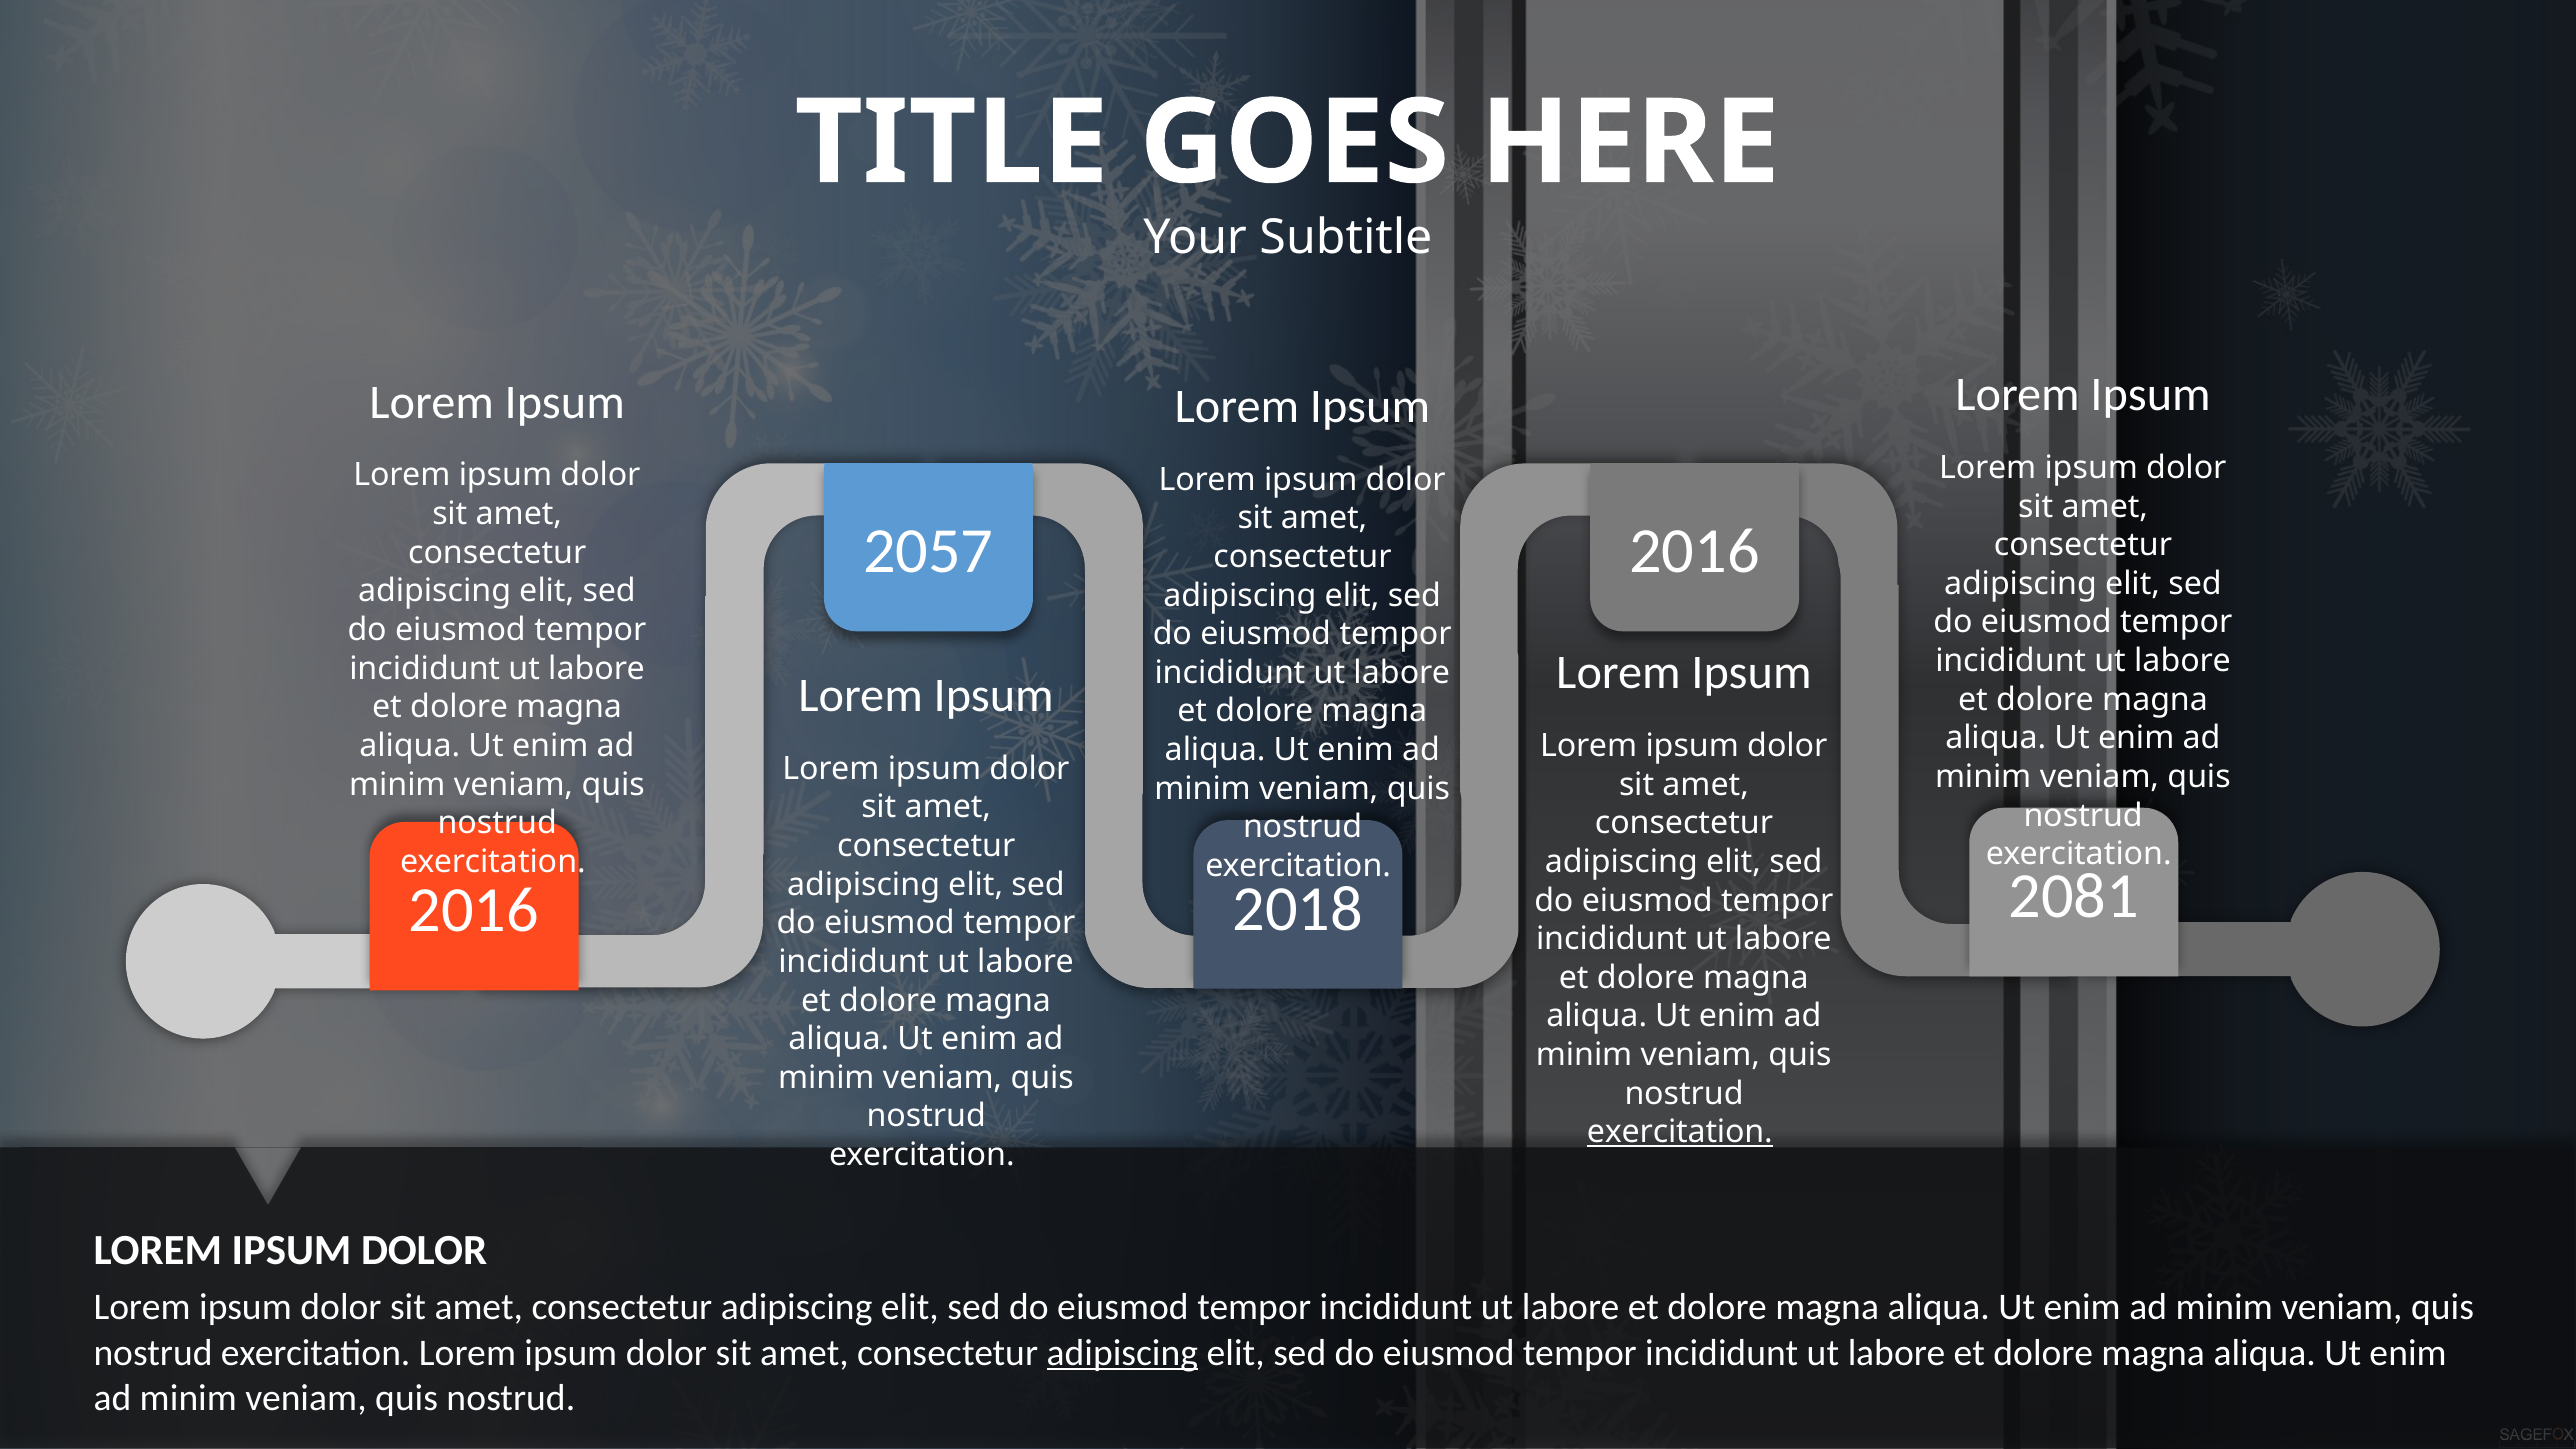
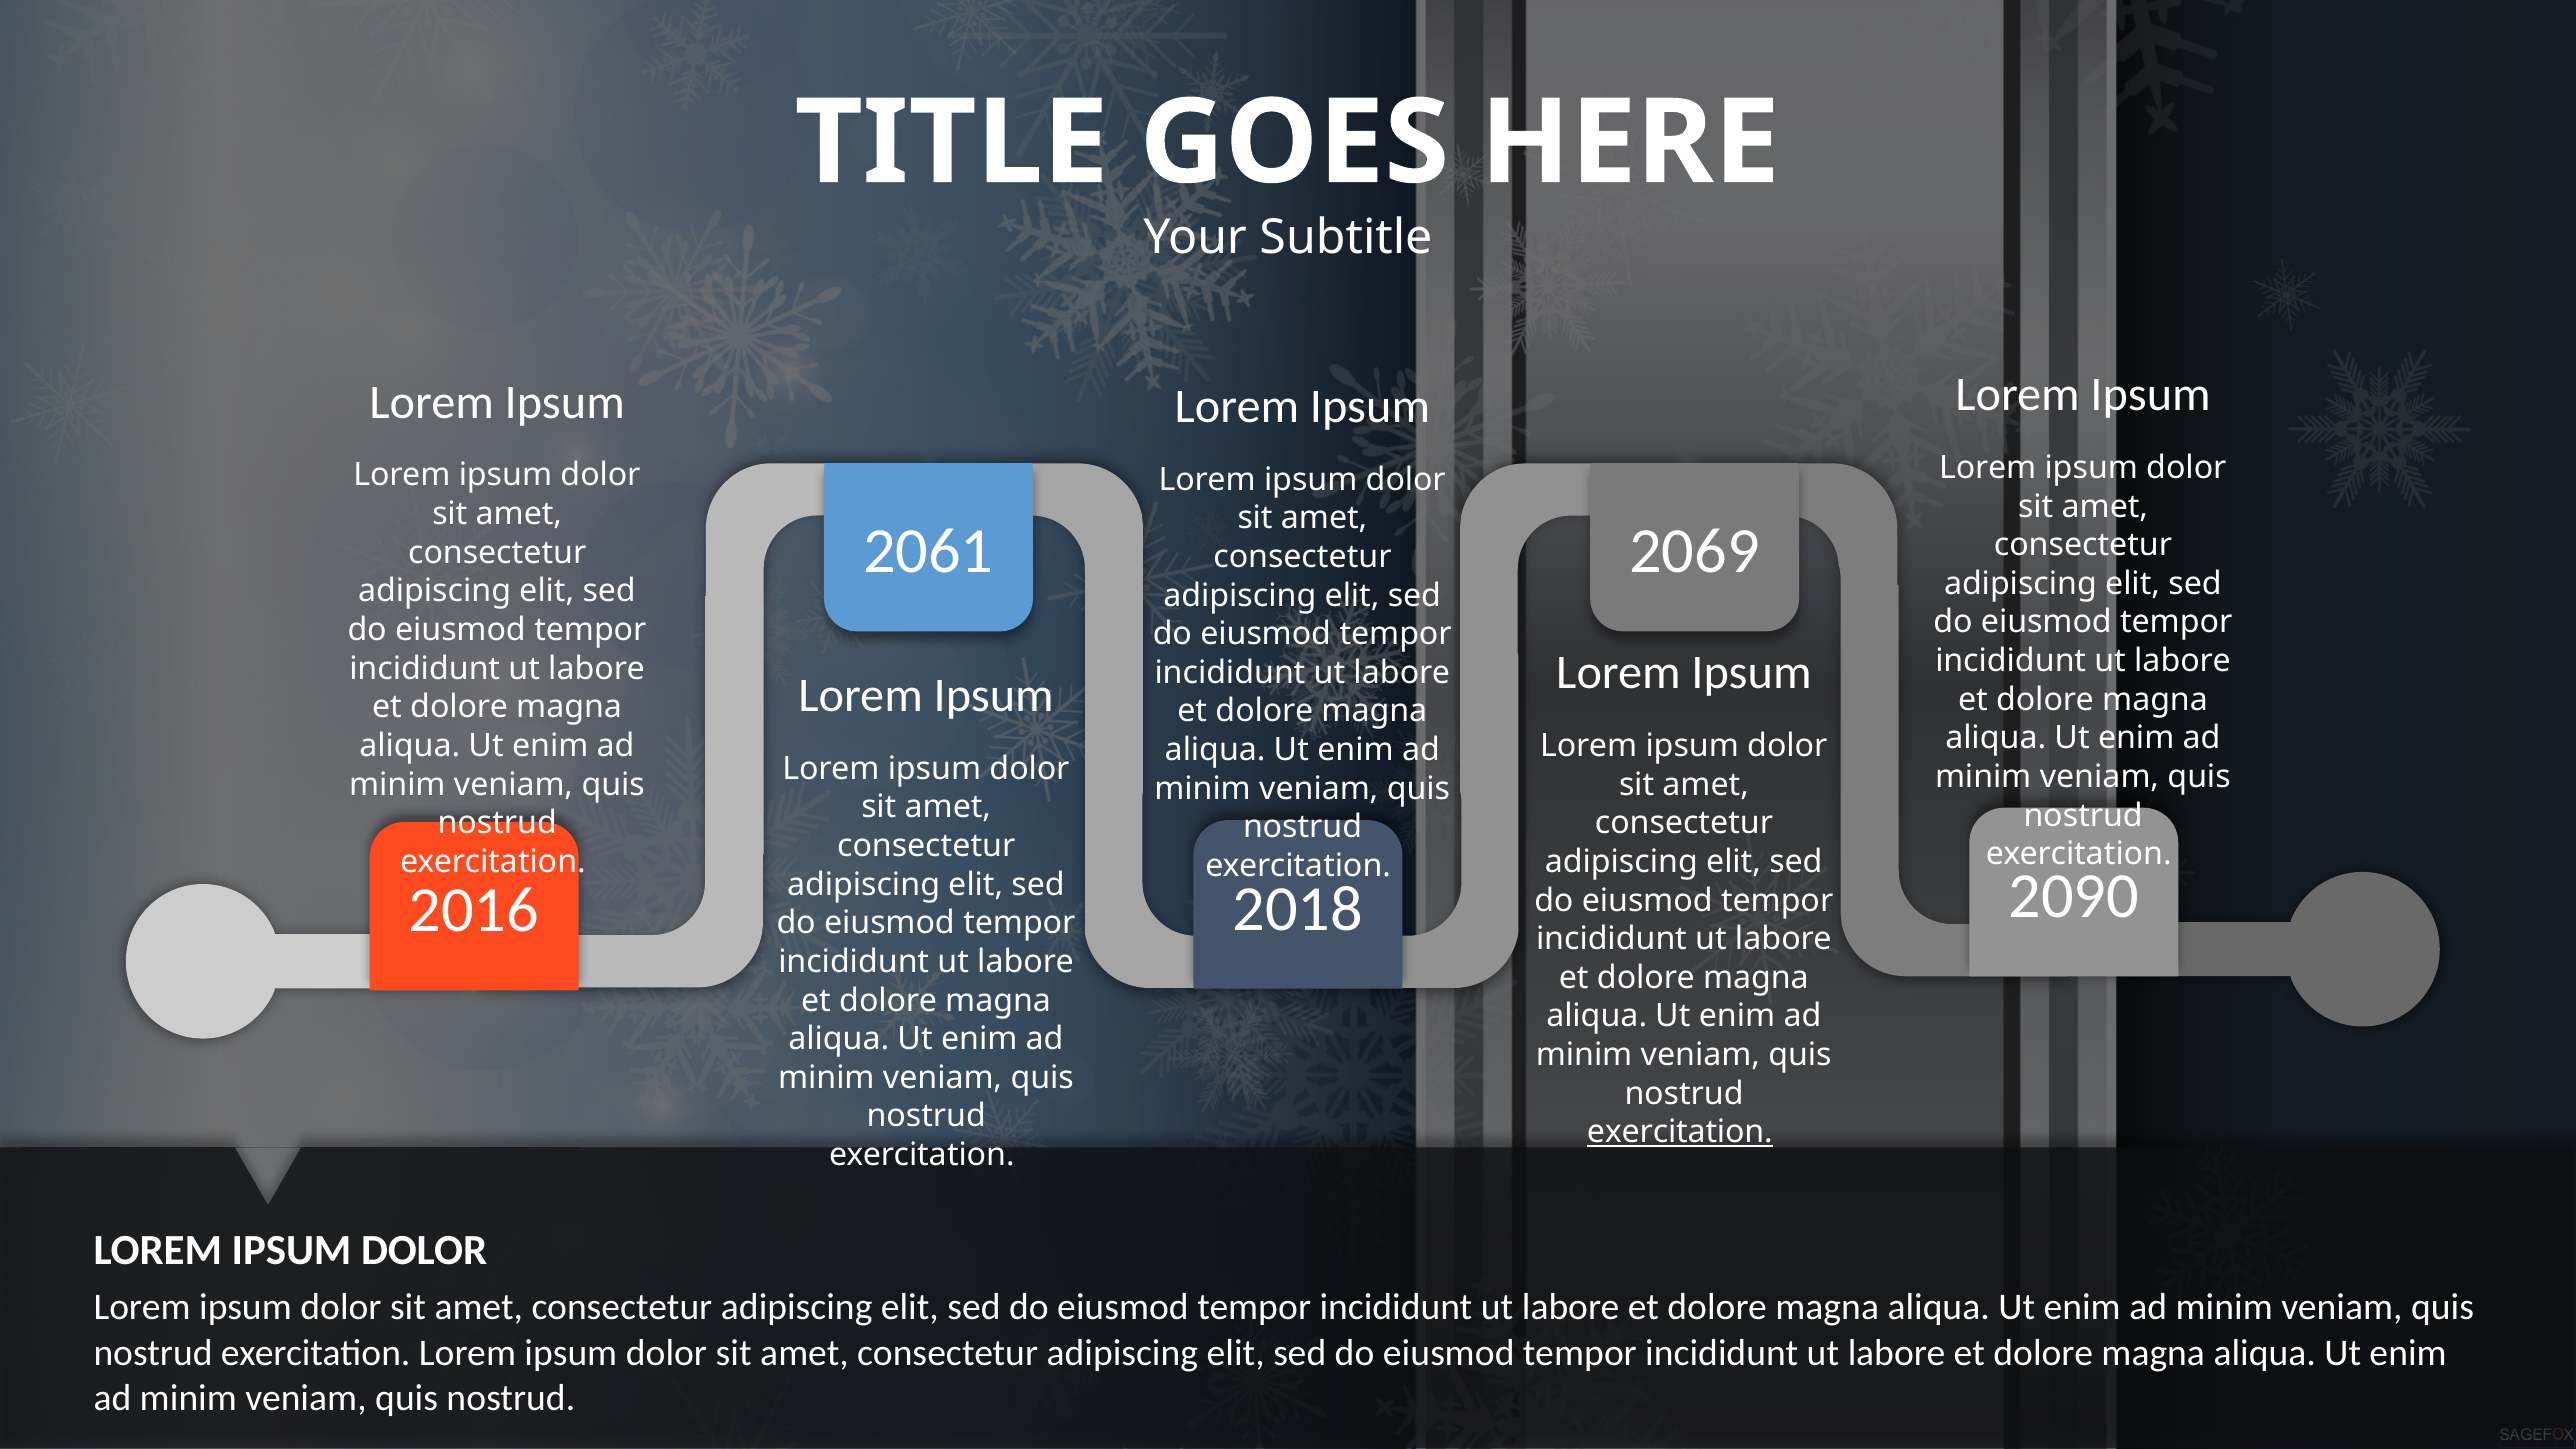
2057: 2057 -> 2061 (928, 552)
2016: 2016 -> 2069 (1695, 552)
2081: 2081 -> 2090 (2074, 897)
adipiscing underline: present -> none (1122, 1353)
